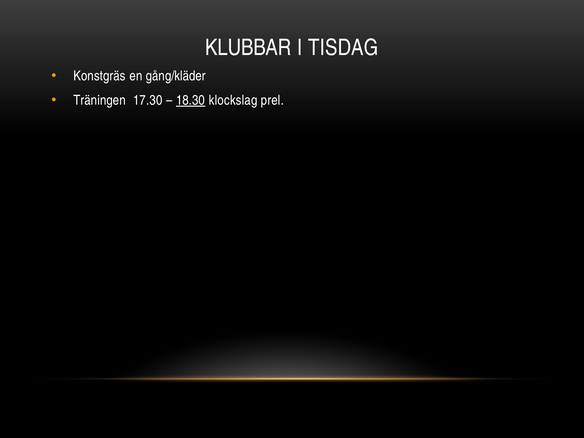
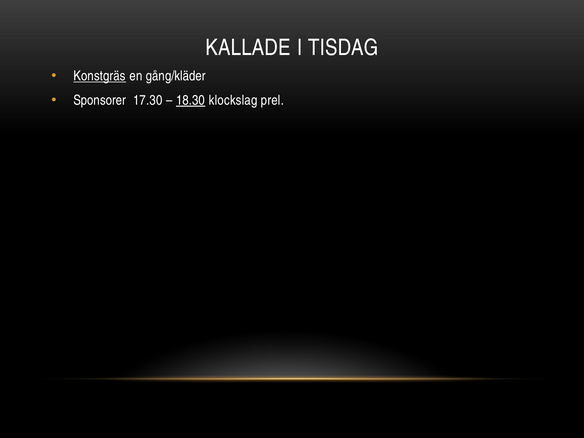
KLUBBAR: KLUBBAR -> KALLADE (248, 48)
Konstgräs underline: none -> present (100, 76)
Träningen: Träningen -> Sponsorer (100, 100)
